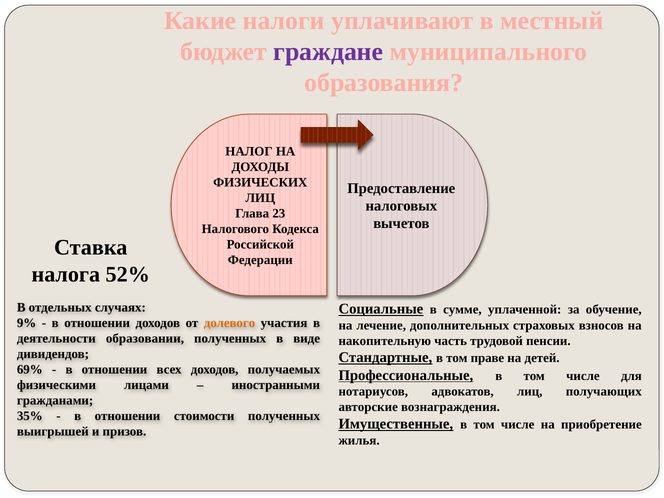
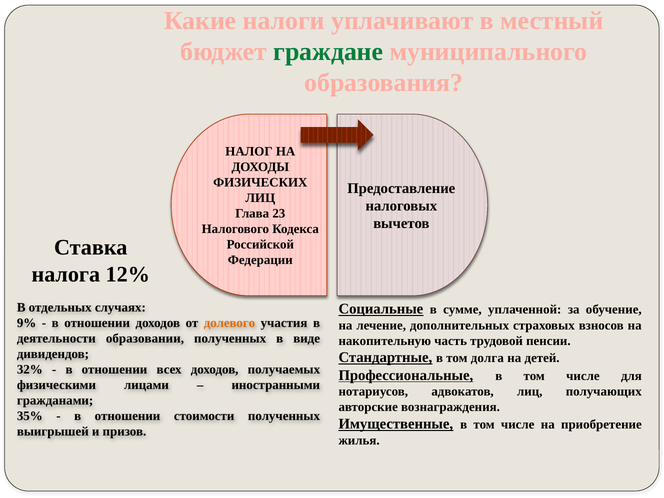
граждане colour: purple -> green (328, 52)
52%: 52% -> 12% (128, 274)
праве: праве -> долга (487, 358)
69%: 69% -> 32% (30, 370)
